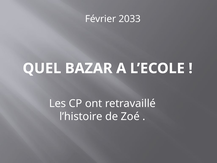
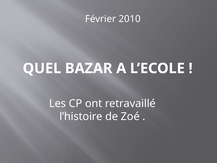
2033: 2033 -> 2010 (130, 19)
